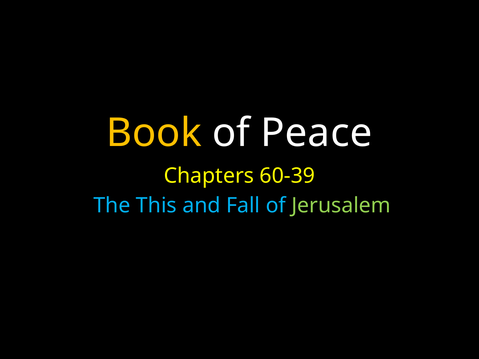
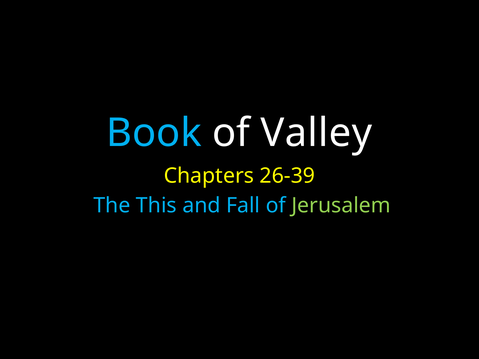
Book colour: yellow -> light blue (154, 133)
Peace: Peace -> Valley (316, 133)
60-39: 60-39 -> 26-39 (287, 176)
